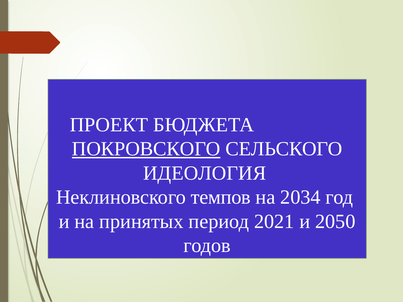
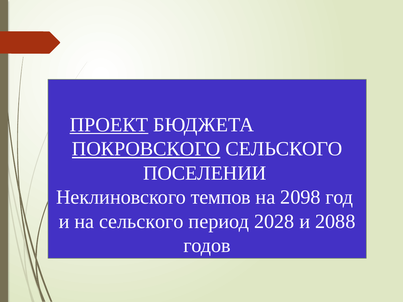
ПРОЕКТ underline: none -> present (109, 125)
ИДЕОЛОГИЯ: ИДЕОЛОГИЯ -> ПОСЕЛЕНИИ (205, 173)
2034: 2034 -> 2098 (300, 197)
на принятых: принятых -> сельского (141, 222)
2021: 2021 -> 2028 (274, 222)
2050: 2050 -> 2088 (335, 222)
